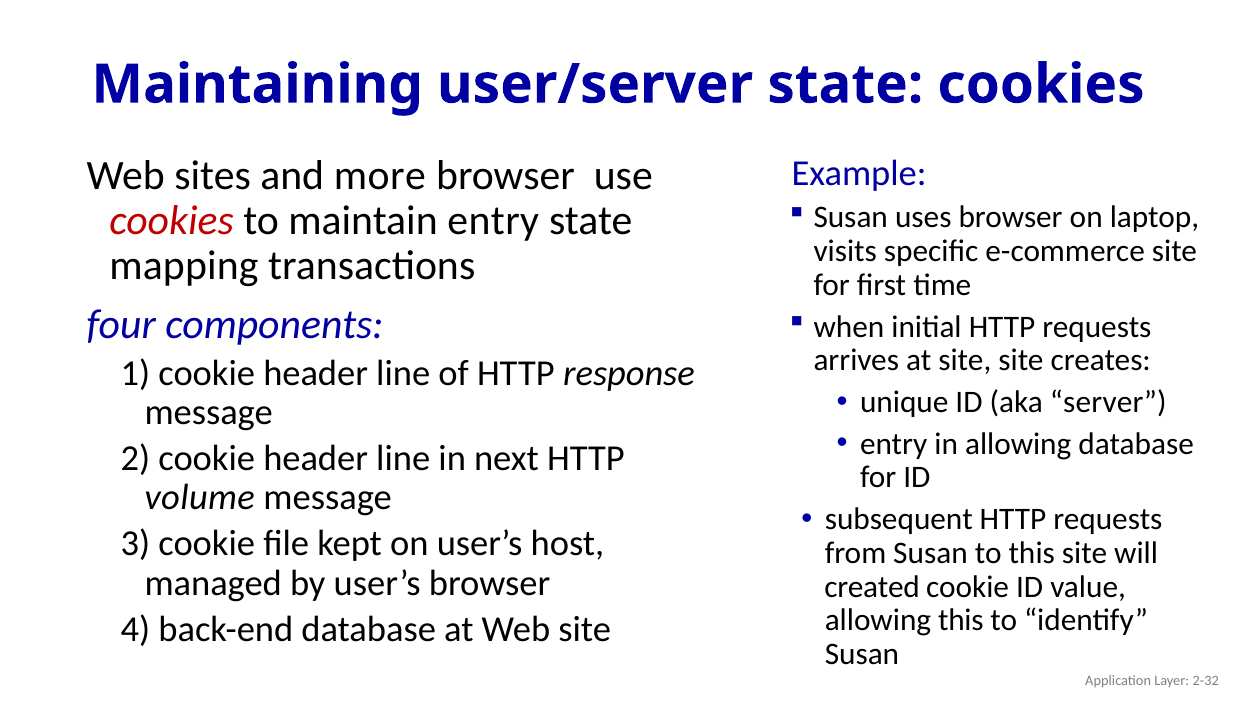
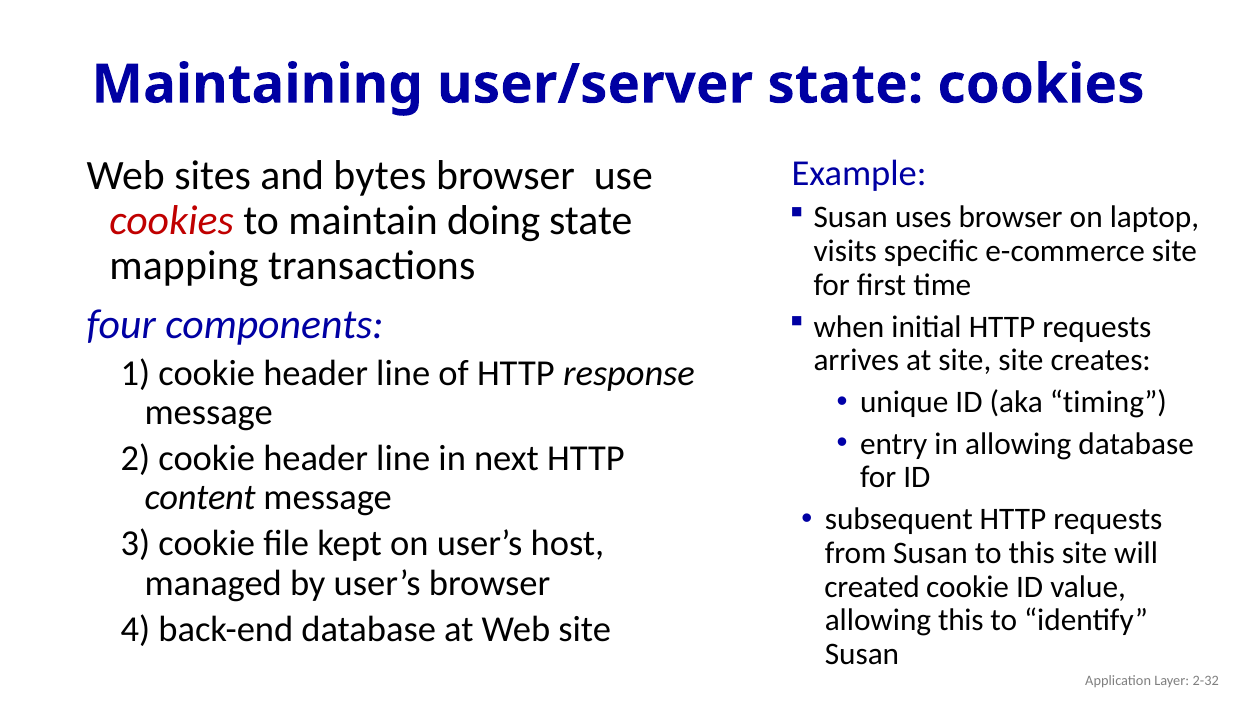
more: more -> bytes (380, 176)
maintain entry: entry -> doing (494, 221)
server: server -> timing (1108, 402)
volume: volume -> content (200, 498)
